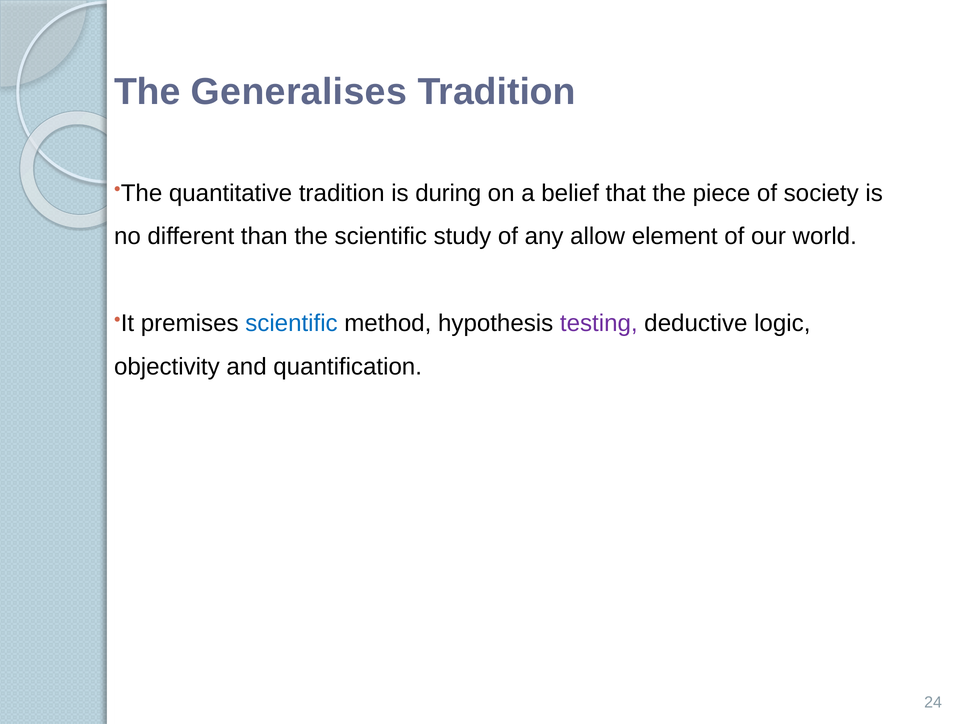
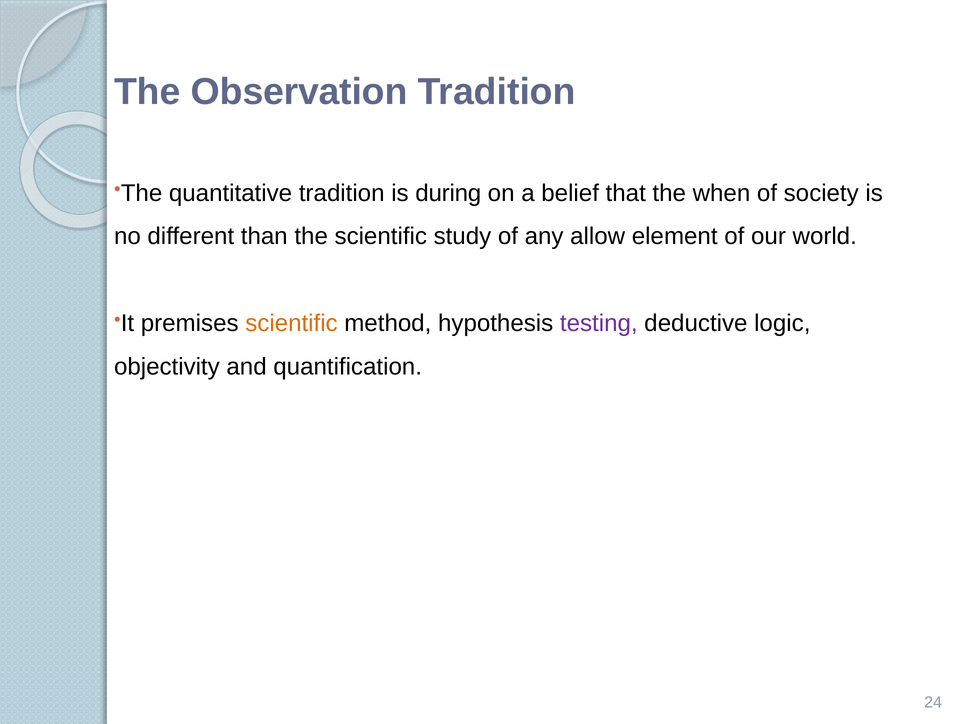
Generalises: Generalises -> Observation (299, 92)
piece: piece -> when (721, 193)
scientific colour: blue -> orange (291, 323)
